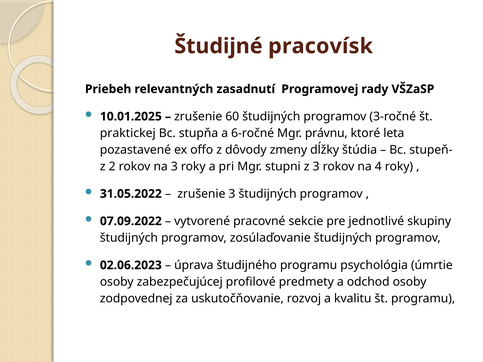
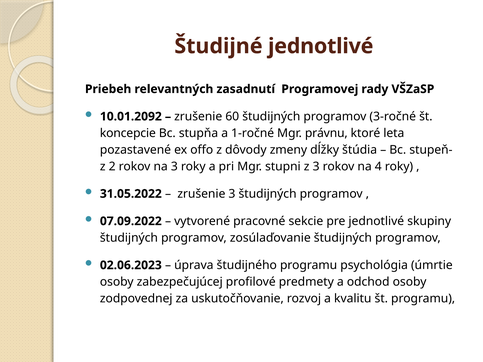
Študijné pracovísk: pracovísk -> jednotlivé (321, 46)
10.01.2025: 10.01.2025 -> 10.01.2092 (131, 117)
praktickej: praktickej -> koncepcie (128, 133)
6-ročné: 6-ročné -> 1-ročné (253, 133)
